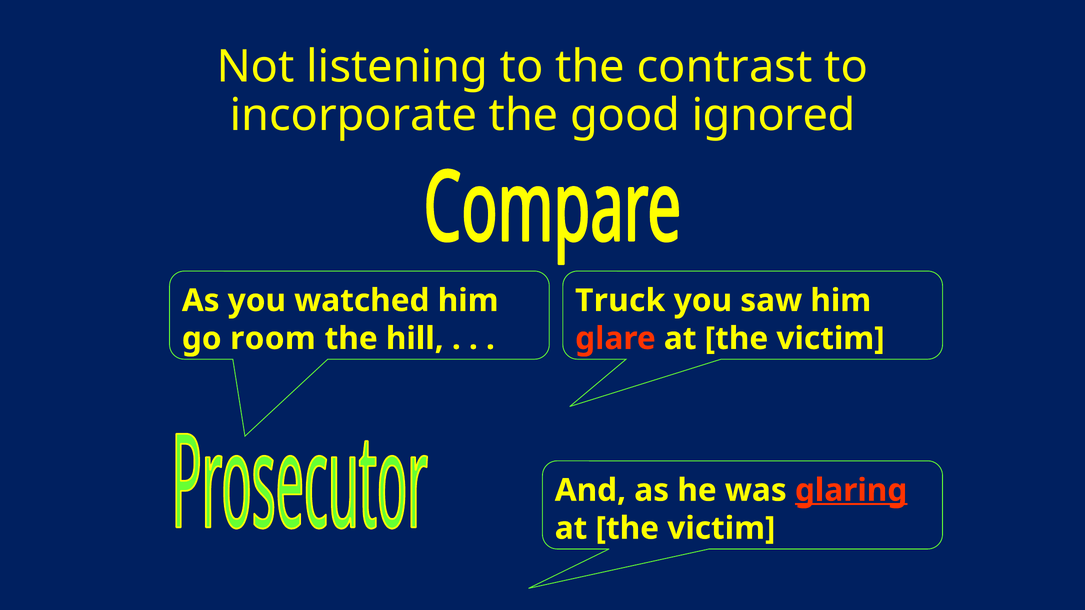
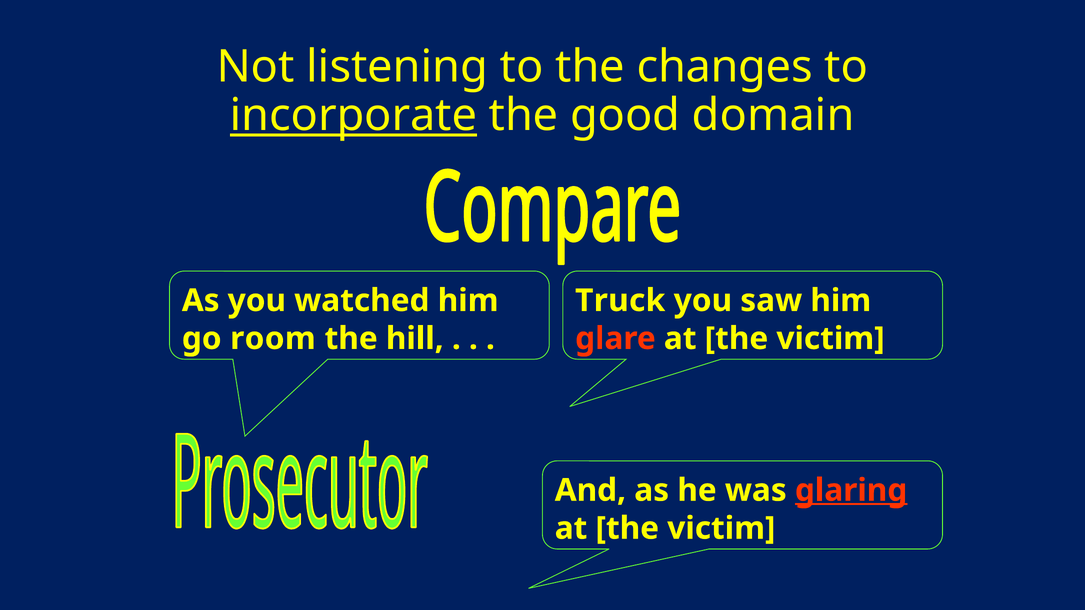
contrast: contrast -> changes (725, 67)
incorporate underline: none -> present (354, 116)
ignored: ignored -> domain (773, 116)
